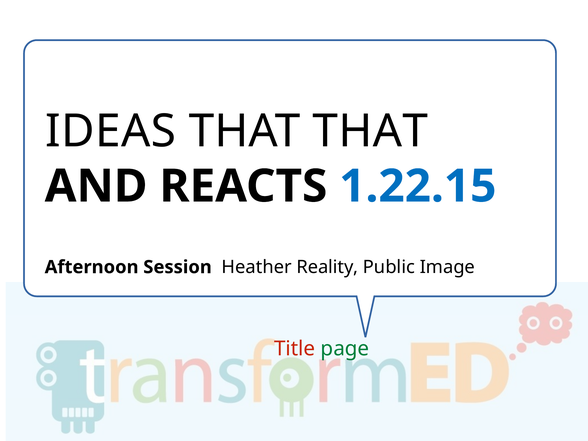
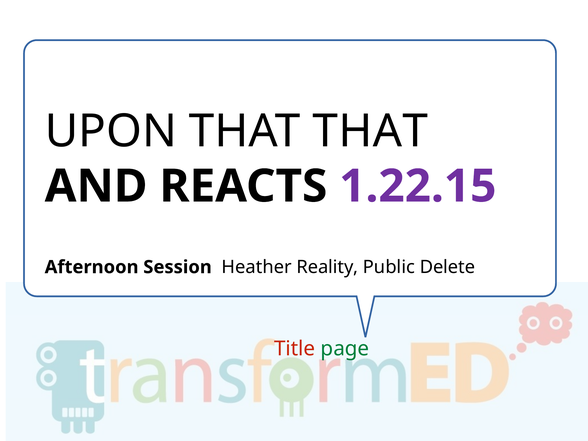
IDEAS: IDEAS -> UPON (111, 131)
1.22.15 colour: blue -> purple (418, 186)
Image: Image -> Delete (447, 267)
